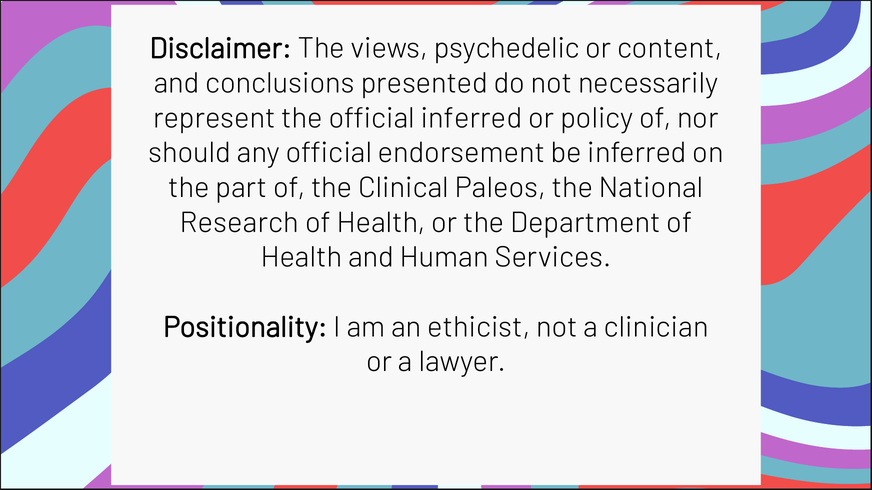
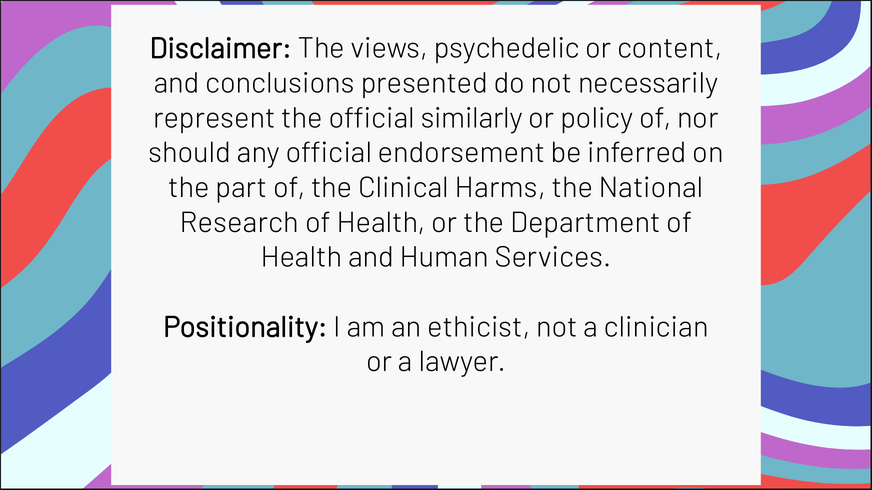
official inferred: inferred -> similarly (472, 118)
Paleos: Paleos -> Harms (500, 188)
